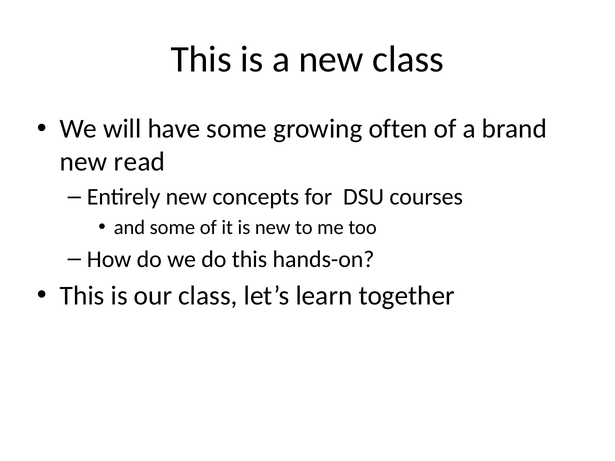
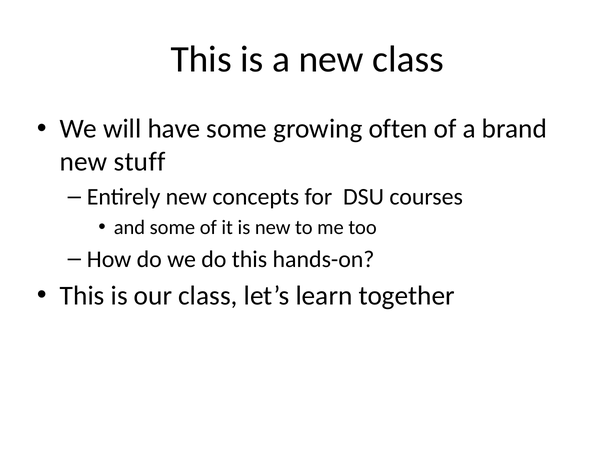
read: read -> stuff (140, 162)
